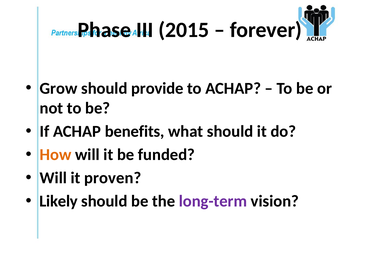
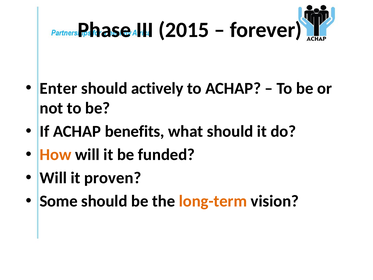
Grow: Grow -> Enter (58, 88)
provide: provide -> actively (157, 88)
Likely: Likely -> Some (59, 201)
long-term colour: purple -> orange (213, 201)
